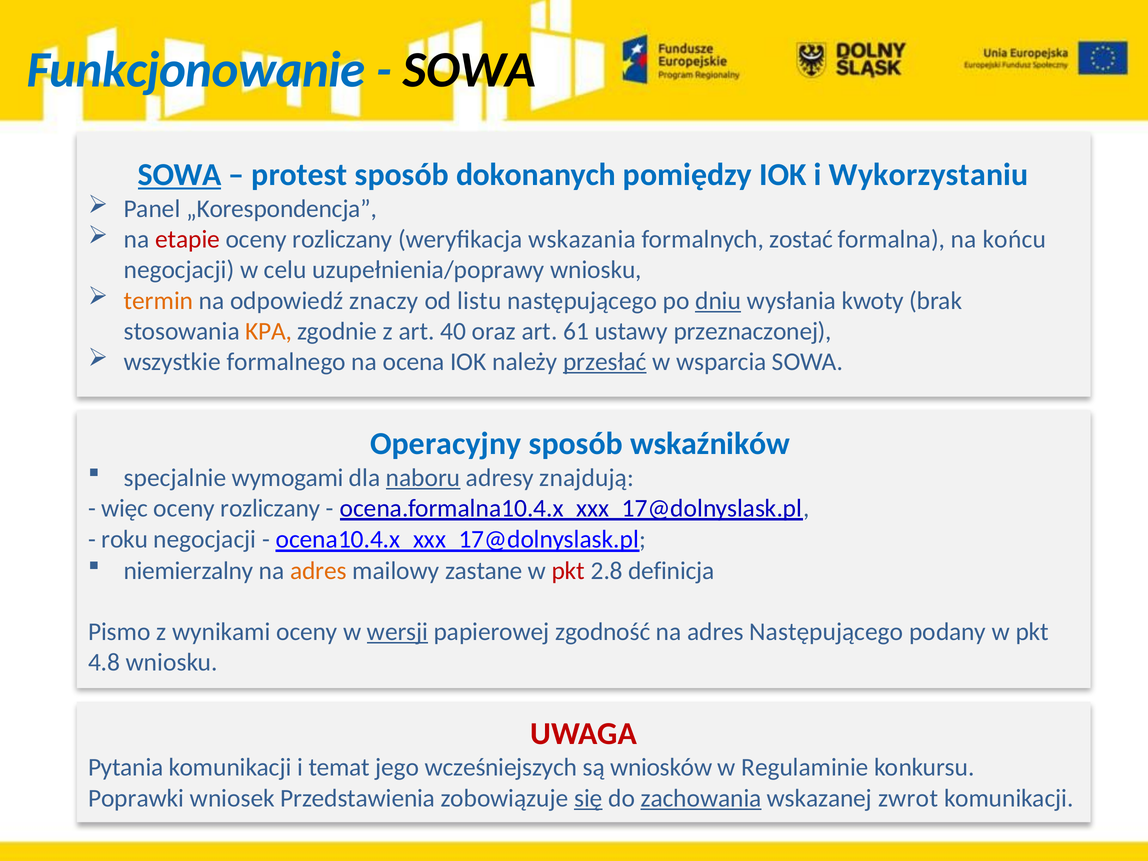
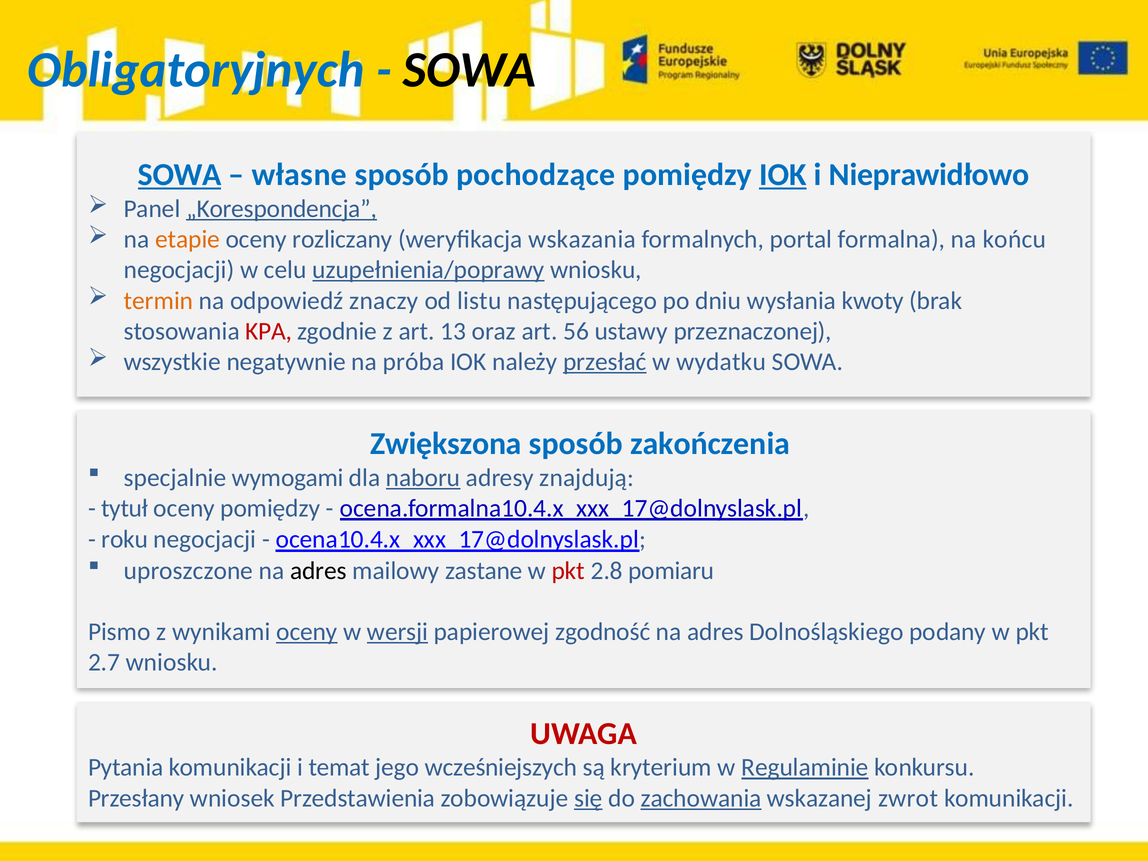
Funkcjonowanie: Funkcjonowanie -> Obligatoryjnych (196, 70)
protest: protest -> własne (299, 175)
dokonanych: dokonanych -> pochodzące (536, 175)
IOK underline: none -> present (783, 175)
Wykorzystaniu: Wykorzystaniu -> Nieprawidłowo (929, 175)
„Korespondencja underline: none -> present (282, 209)
etapie colour: red -> orange (187, 239)
zostać: zostać -> portal (801, 239)
uzupełnienia/poprawy underline: none -> present (428, 270)
dniu underline: present -> none (718, 301)
KPA colour: orange -> red (269, 331)
40: 40 -> 13 (453, 331)
61: 61 -> 56 (576, 331)
formalnego: formalnego -> negatywnie (286, 362)
ocena: ocena -> próba (413, 362)
wsparcia: wsparcia -> wydatku (721, 362)
Operacyjny: Operacyjny -> Zwiększona (446, 444)
wskaźników: wskaźników -> zakończenia (710, 444)
więc: więc -> tytuł (125, 508)
rozliczany: rozliczany -> pomiędzy (270, 508)
niemierzalny: niemierzalny -> uproszczone (188, 571)
adres colour: orange -> black (318, 571)
definicja: definicja -> pomiaru (671, 571)
oceny underline: none -> present (307, 632)
adres Następującego: Następującego -> Dolnośląskiego (826, 632)
4.8: 4.8 -> 2.7 (104, 662)
wniosków: wniosków -> kryterium (661, 768)
Regulaminie underline: none -> present (805, 768)
Poprawki: Poprawki -> Przesłany (136, 798)
